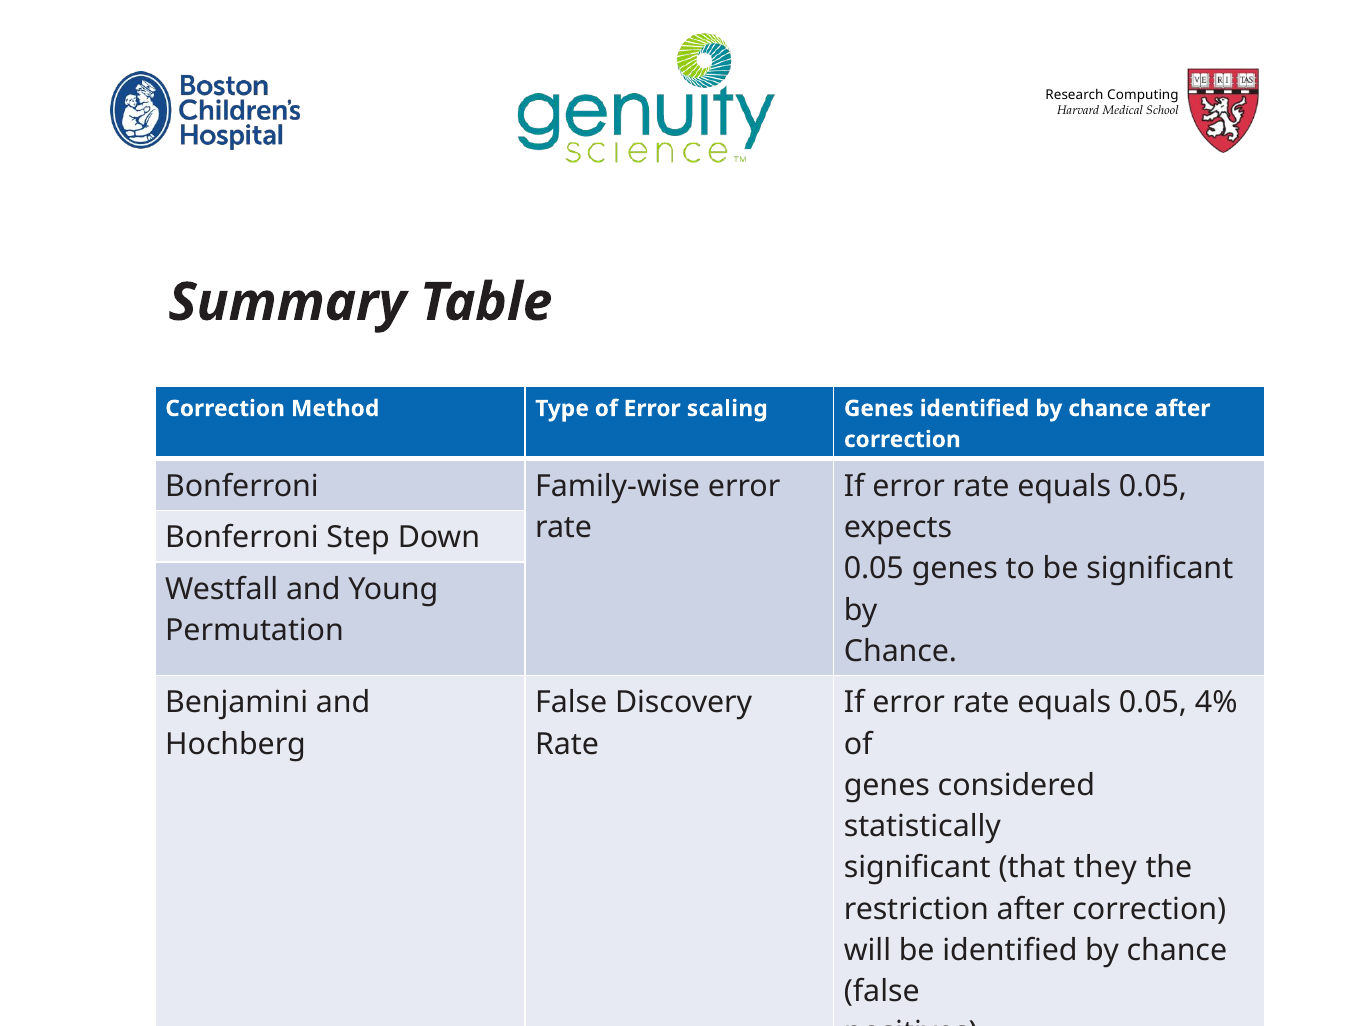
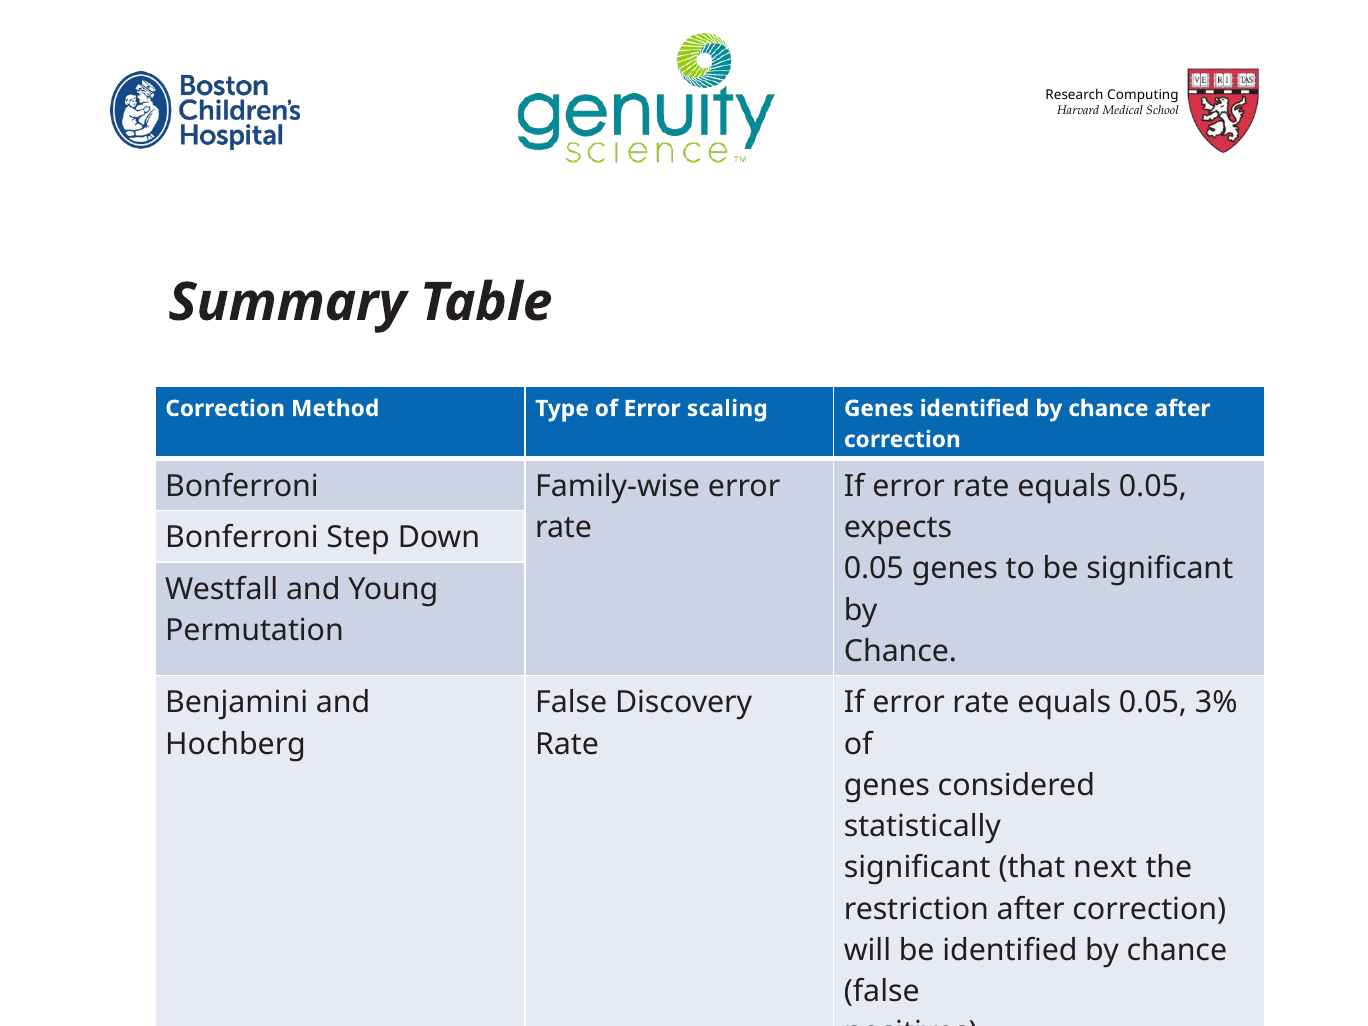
4%: 4% -> 3% (1216, 703)
they: they -> next (1105, 868)
